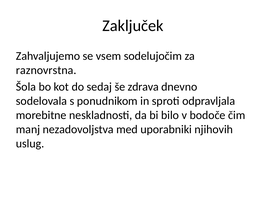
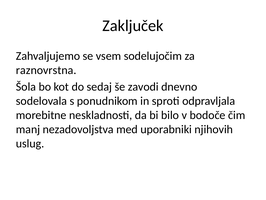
zdrava: zdrava -> zavodi (143, 87)
